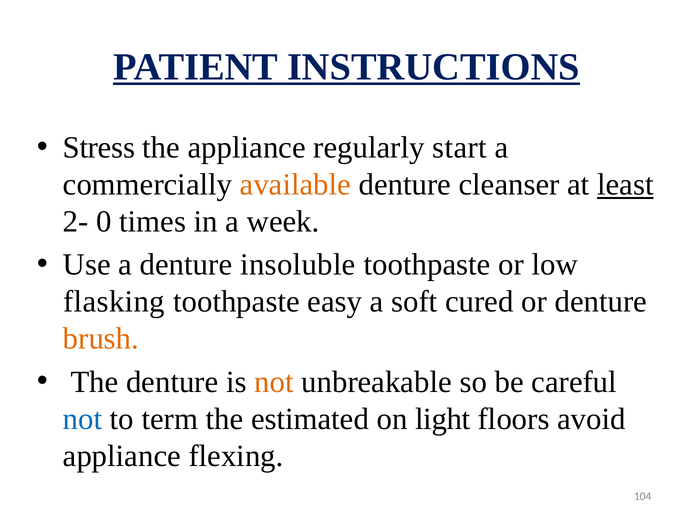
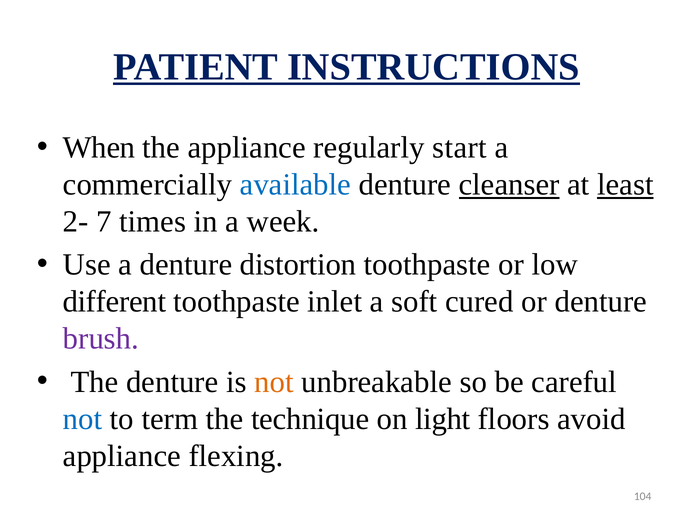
Stress: Stress -> When (99, 148)
available colour: orange -> blue (295, 185)
cleanser underline: none -> present (509, 185)
0: 0 -> 7 (104, 221)
insoluble: insoluble -> distortion (298, 265)
flasking: flasking -> different (114, 302)
easy: easy -> inlet (335, 302)
brush colour: orange -> purple (101, 339)
estimated: estimated -> technique (310, 419)
